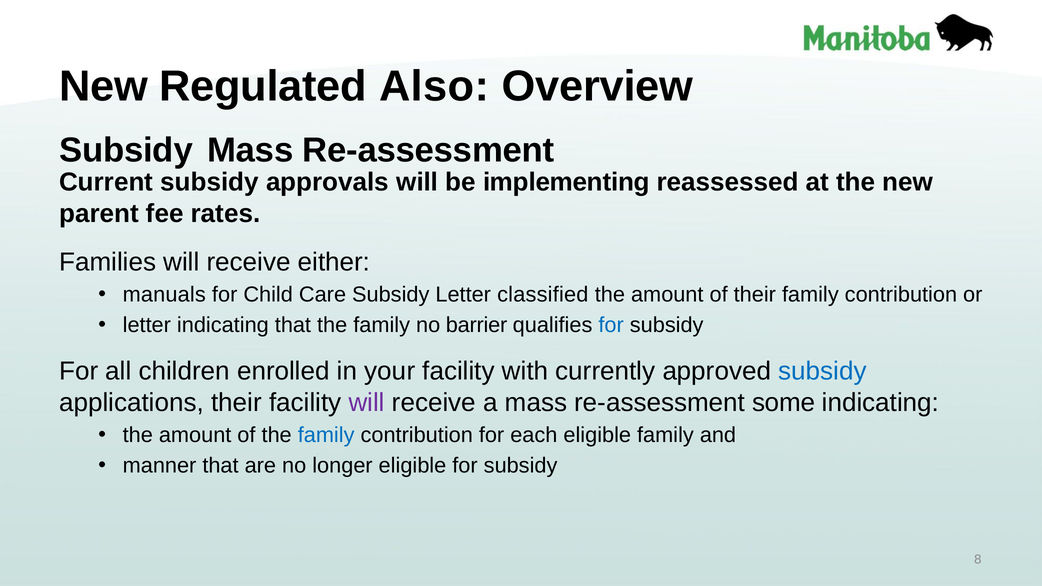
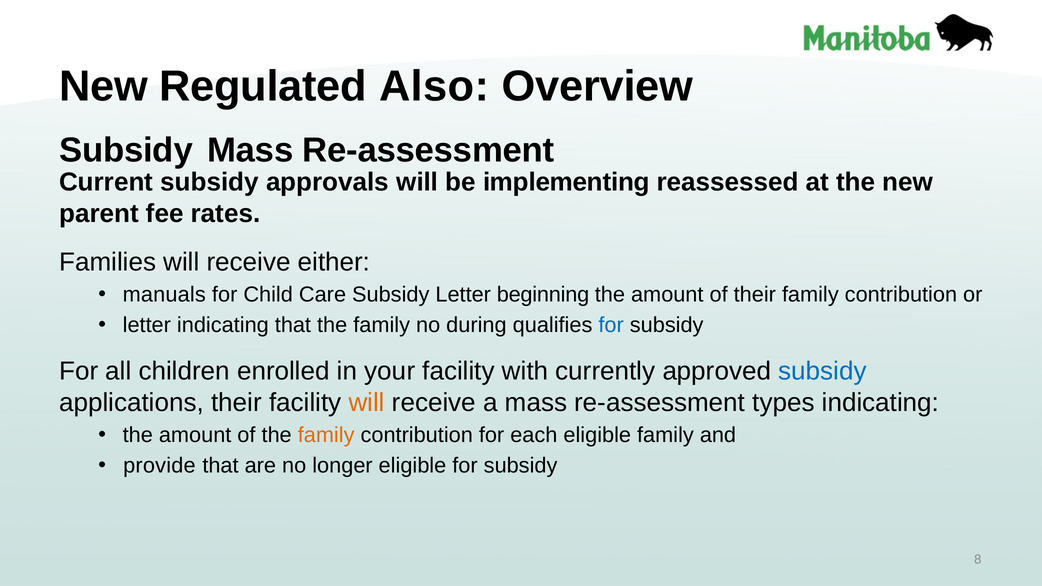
classified: classified -> beginning (543, 295)
barrier: barrier -> during (476, 325)
will colour: purple -> orange (367, 403)
some: some -> types (783, 403)
family colour: blue -> orange (326, 435)
manner: manner -> provide (159, 466)
